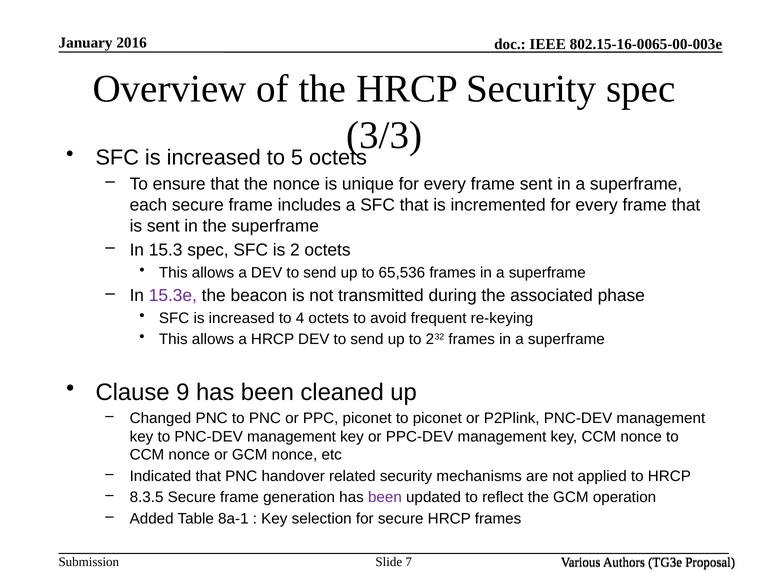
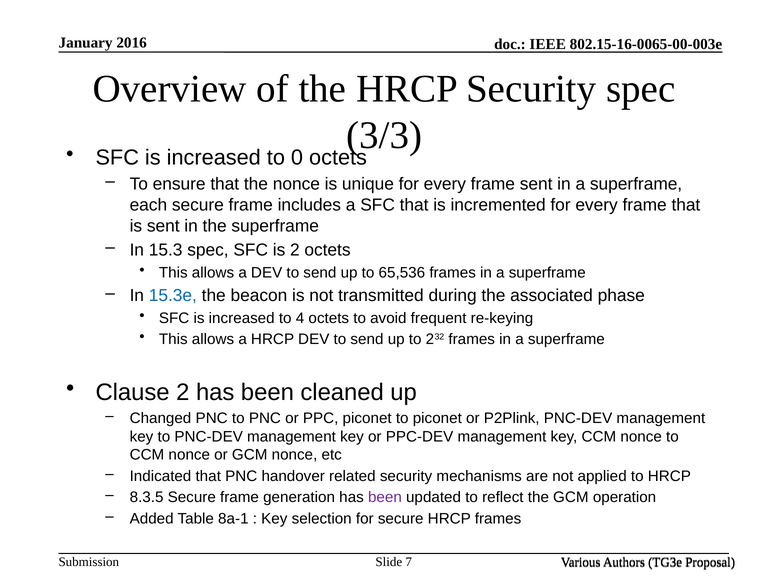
5: 5 -> 0 (297, 157)
15.3e colour: purple -> blue (173, 296)
Clause 9: 9 -> 2 (183, 392)
